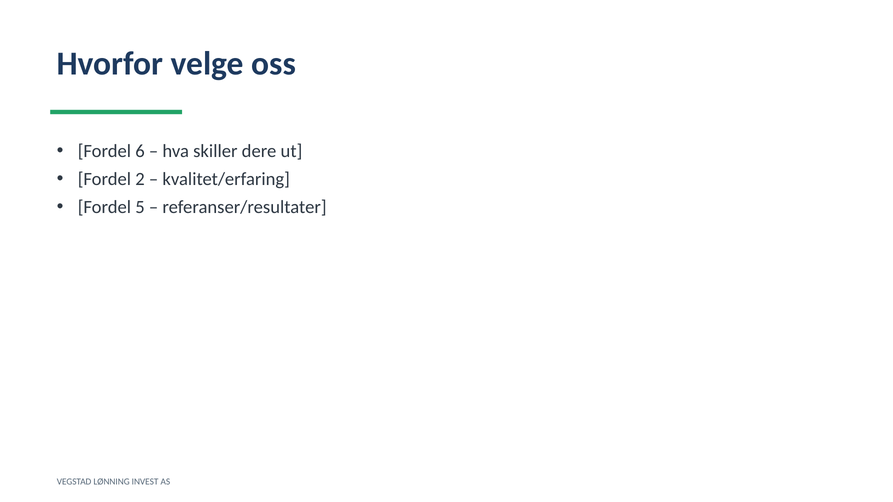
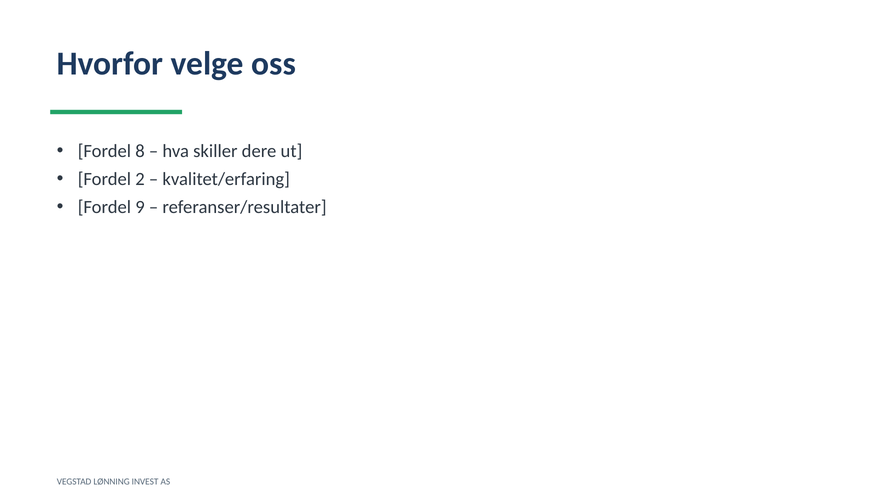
6: 6 -> 8 (140, 151)
5: 5 -> 9 (140, 207)
